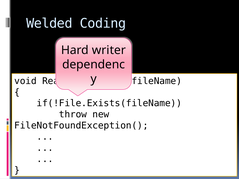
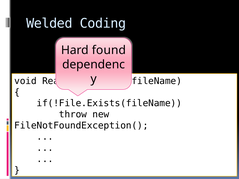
writer: writer -> found (109, 50)
